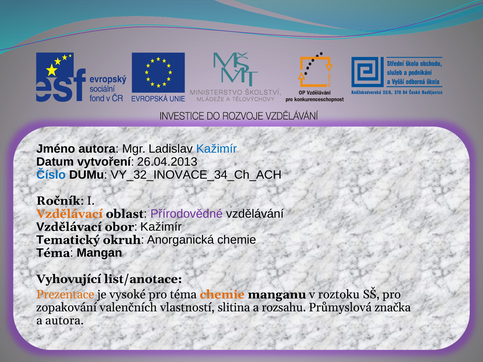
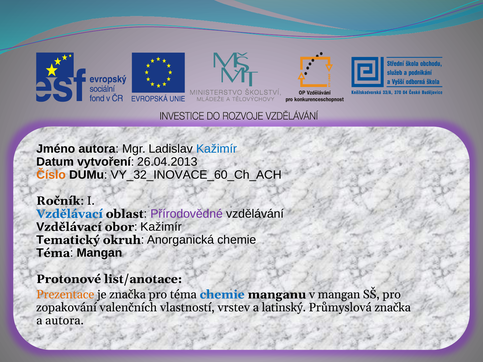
Číslo colour: blue -> orange (51, 175)
VY_32_INOVACE_34_Ch_ACH: VY_32_INOVACE_34_Ch_ACH -> VY_32_INOVACE_60_Ch_ACH (196, 175)
Vzdělávací colour: orange -> blue (70, 214)
Vyhovující: Vyhovující -> Protonové (69, 279)
je vysoké: vysoké -> značka (128, 295)
chemie colour: orange -> blue (222, 295)
v roztoku: roztoku -> mangan (339, 295)
slitina: slitina -> vrstev (234, 308)
rozsahu: rozsahu -> latinský (284, 308)
